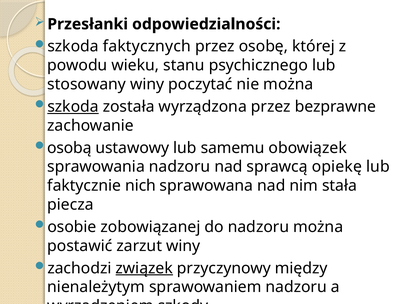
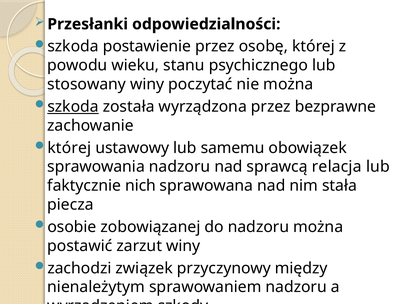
faktycznych: faktycznych -> postawienie (147, 46)
osobą: osobą -> której (69, 148)
opiekę: opiekę -> relacja (337, 167)
związek underline: present -> none (144, 268)
